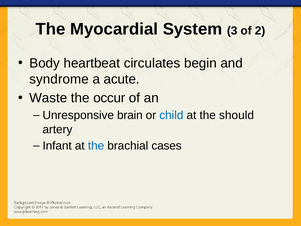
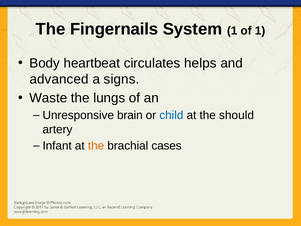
Myocardial: Myocardial -> Fingernails (114, 29)
System 3: 3 -> 1 (232, 31)
of 2: 2 -> 1 (260, 31)
begin: begin -> helps (200, 63)
syndrome: syndrome -> advanced (59, 79)
acute: acute -> signs (122, 79)
occur: occur -> lungs (109, 98)
the colour: blue -> orange (96, 146)
